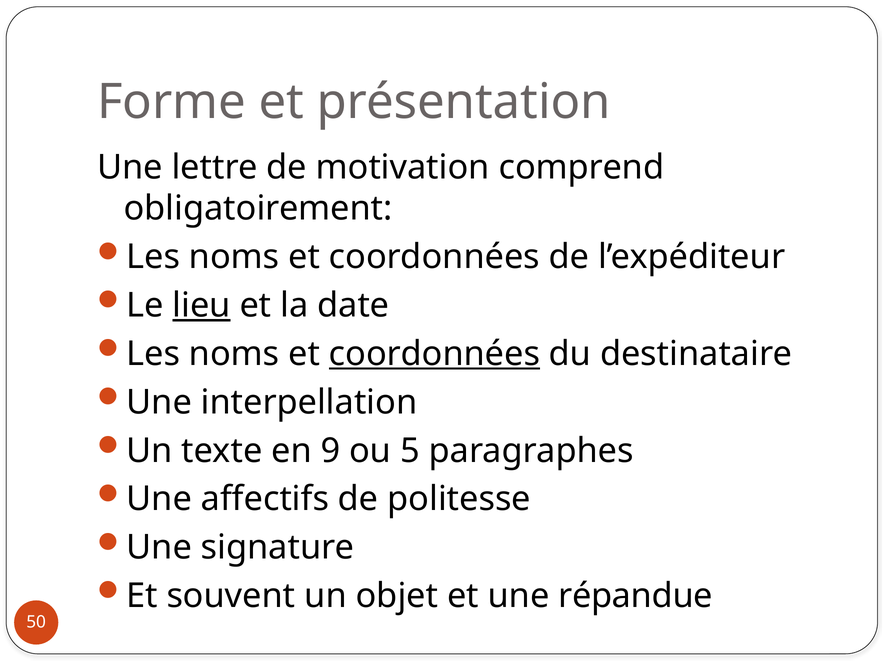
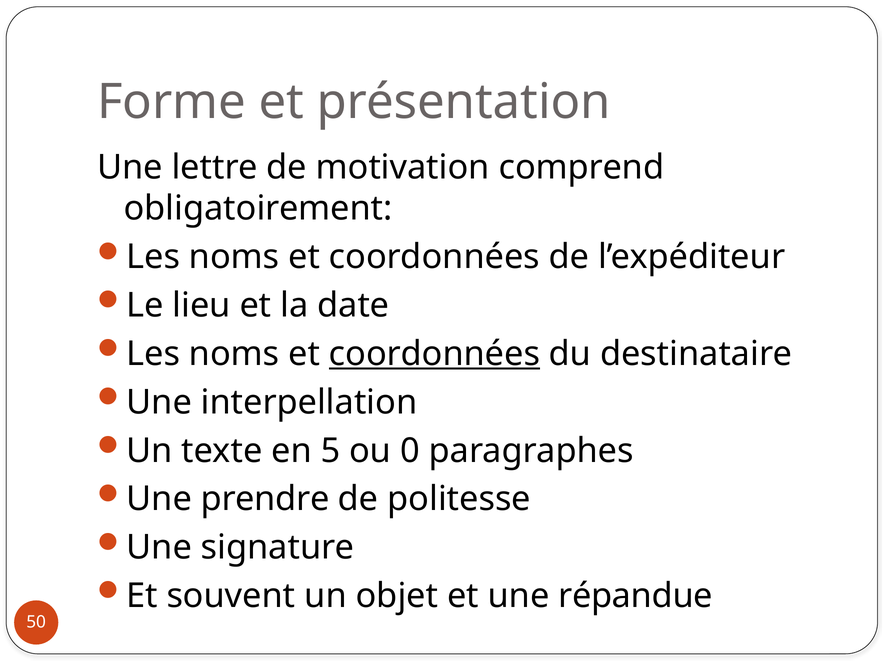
lieu underline: present -> none (202, 305)
9: 9 -> 5 (331, 451)
5: 5 -> 0 (410, 451)
affectifs: affectifs -> prendre (265, 499)
